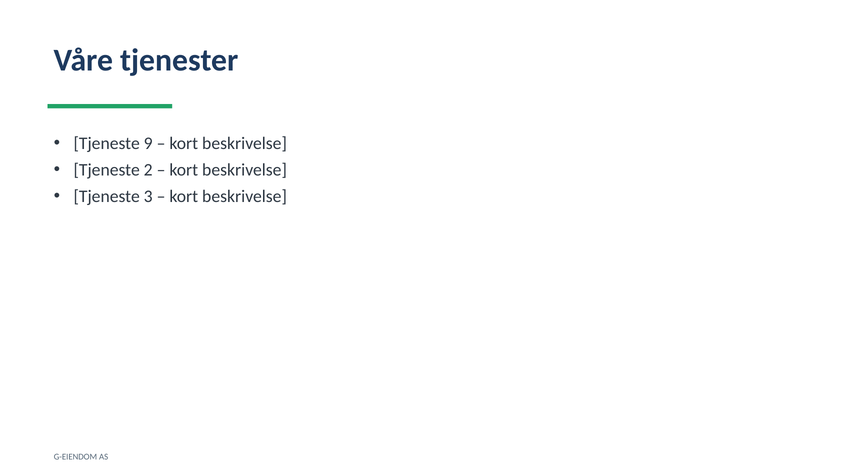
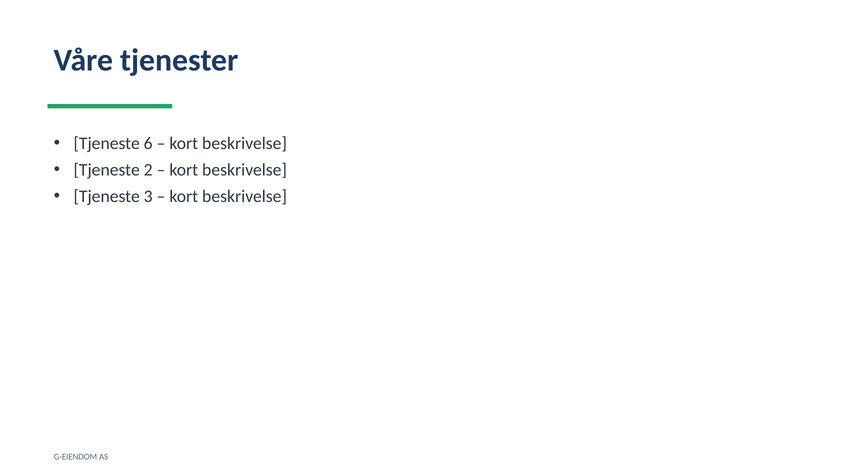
9: 9 -> 6 (148, 143)
